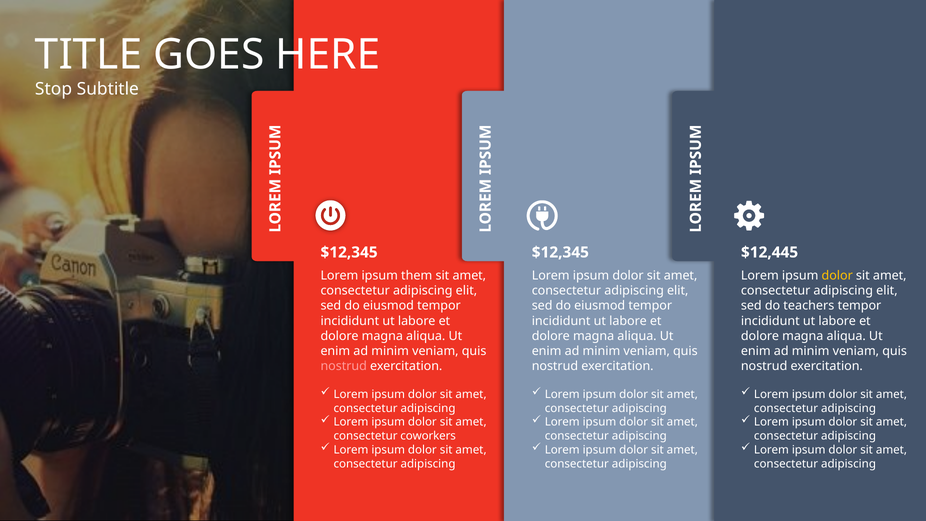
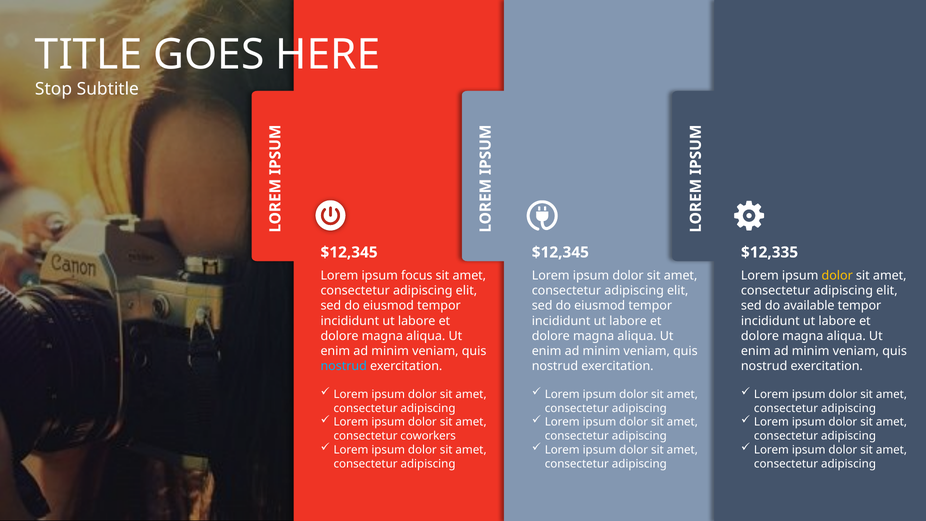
$12,445: $12,445 -> $12,335 (770, 252)
them: them -> focus (417, 276)
teachers: teachers -> available (809, 306)
nostrud colour: pink -> light blue (344, 366)
